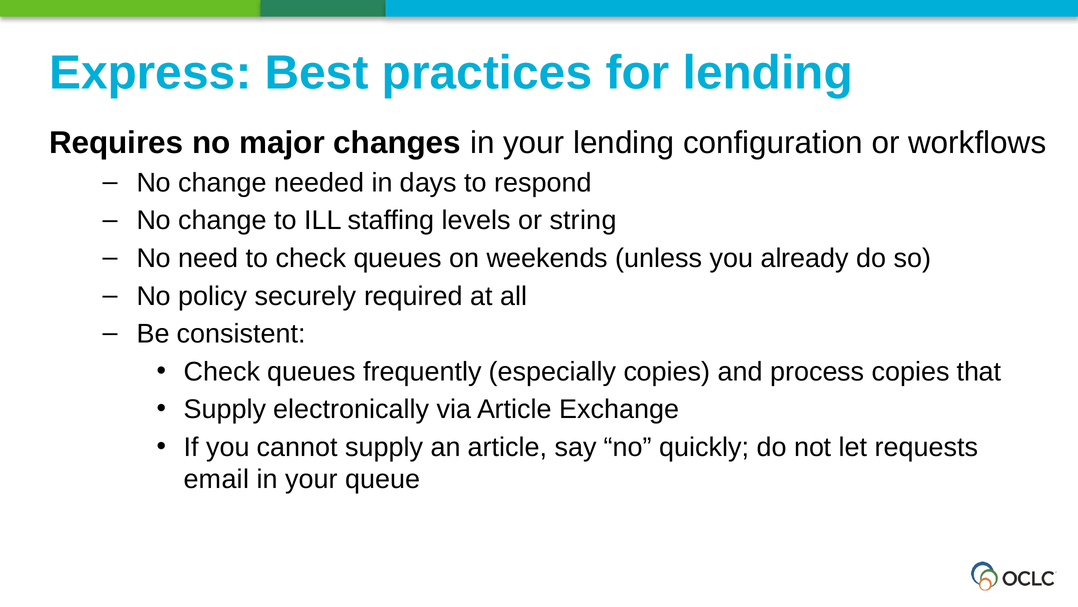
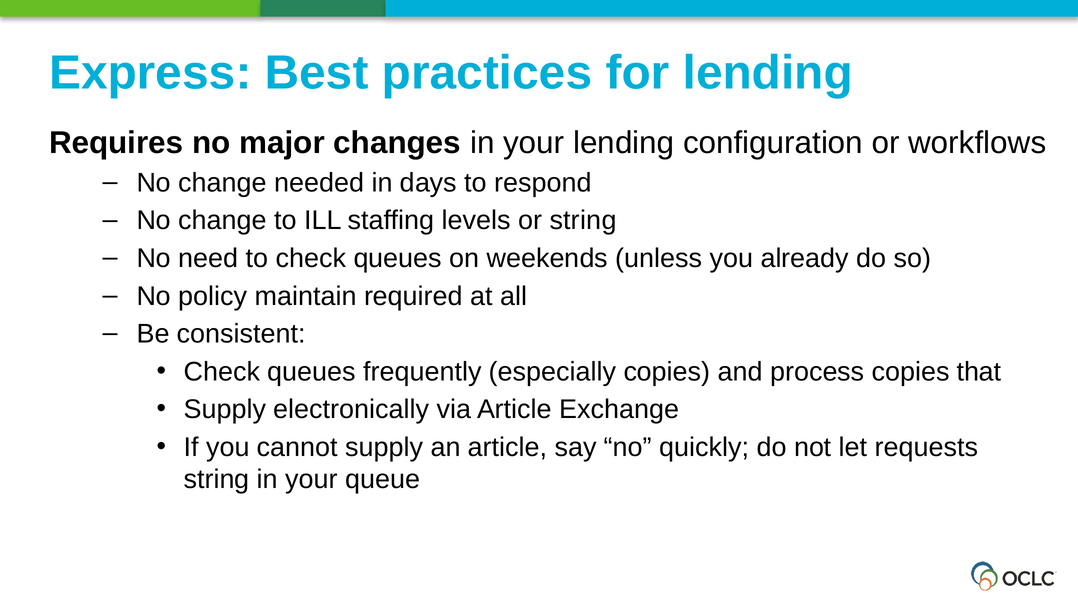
securely: securely -> maintain (306, 296)
email: email -> string (217, 479)
